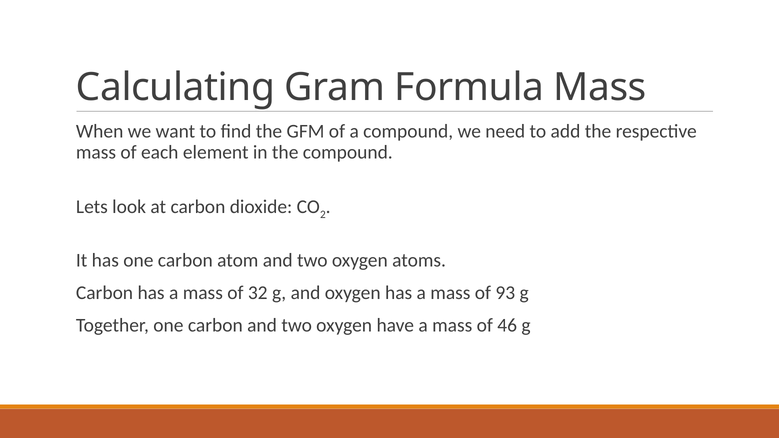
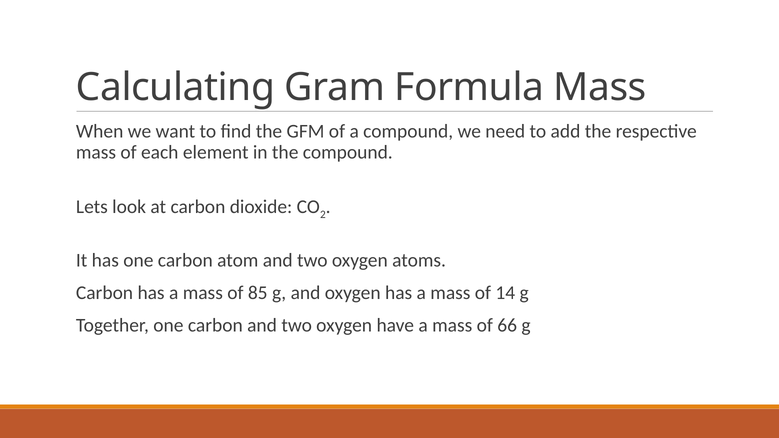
32: 32 -> 85 (258, 293)
93: 93 -> 14 (505, 293)
46: 46 -> 66 (507, 325)
